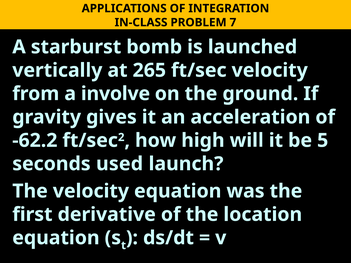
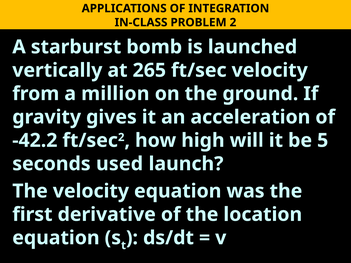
PROBLEM 7: 7 -> 2 (233, 22)
involve: involve -> million (115, 94)
-62.2: -62.2 -> -42.2 (35, 141)
